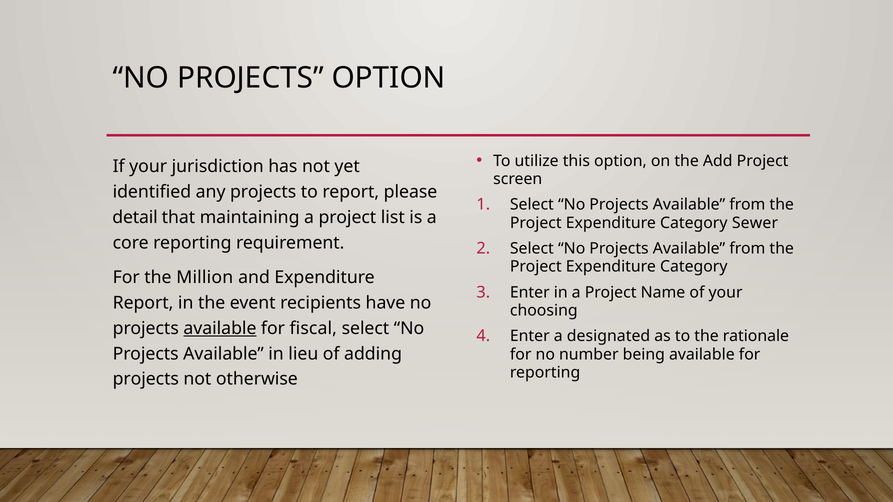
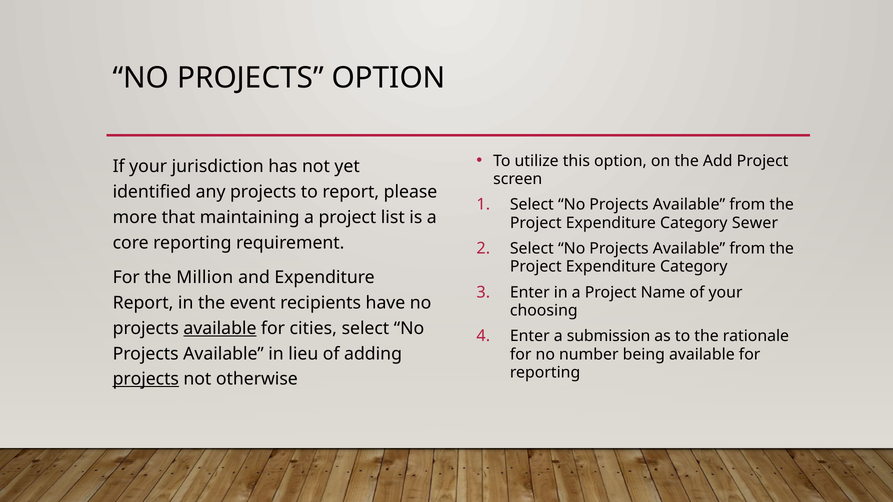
detail: detail -> more (135, 218)
fiscal: fiscal -> cities (313, 329)
designated: designated -> submission (609, 336)
projects underline: none -> present (146, 379)
